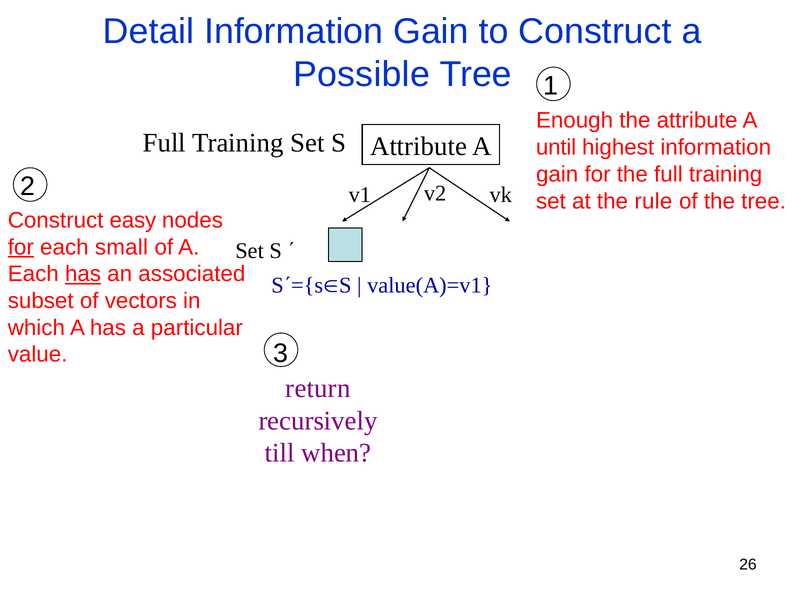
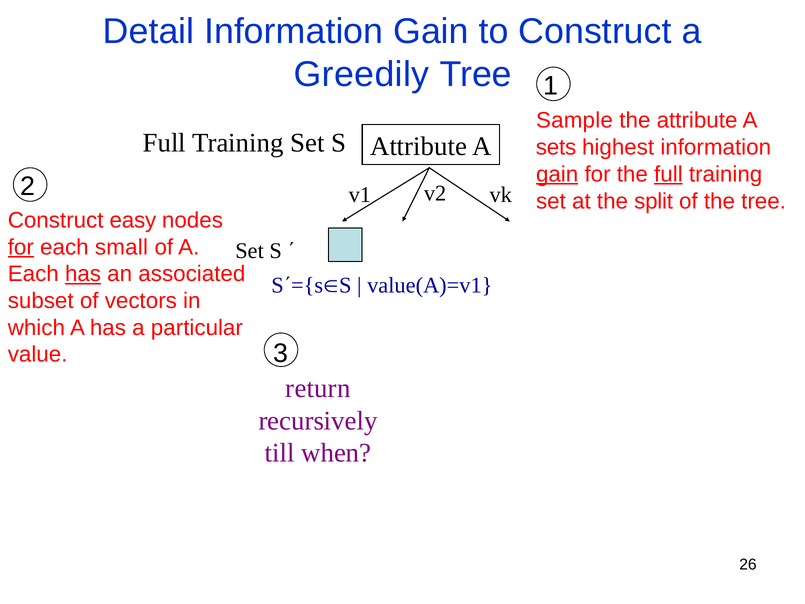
Possible: Possible -> Greedily (361, 74)
Enough: Enough -> Sample (574, 121)
until: until -> sets (556, 147)
gain underline: none -> present (557, 174)
full underline: none -> present (668, 174)
rule: rule -> split (654, 201)
